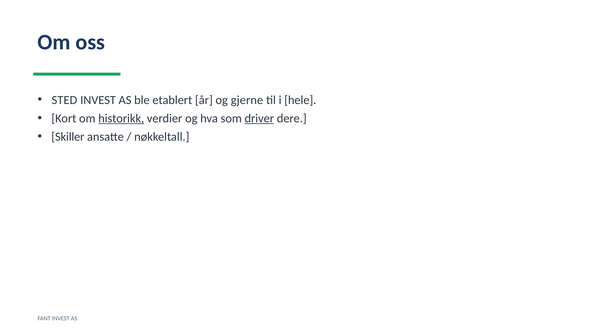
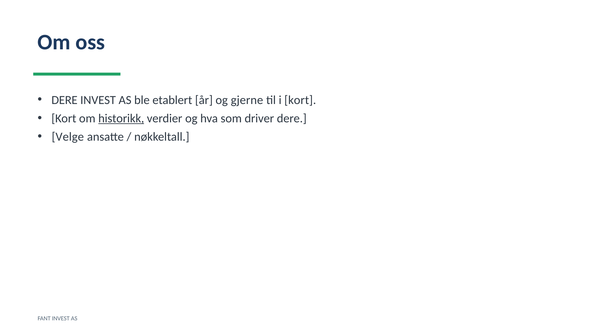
STED: STED -> DERE (65, 100)
i hele: hele -> kort (300, 100)
driver underline: present -> none (259, 119)
Skiller: Skiller -> Velge (68, 137)
